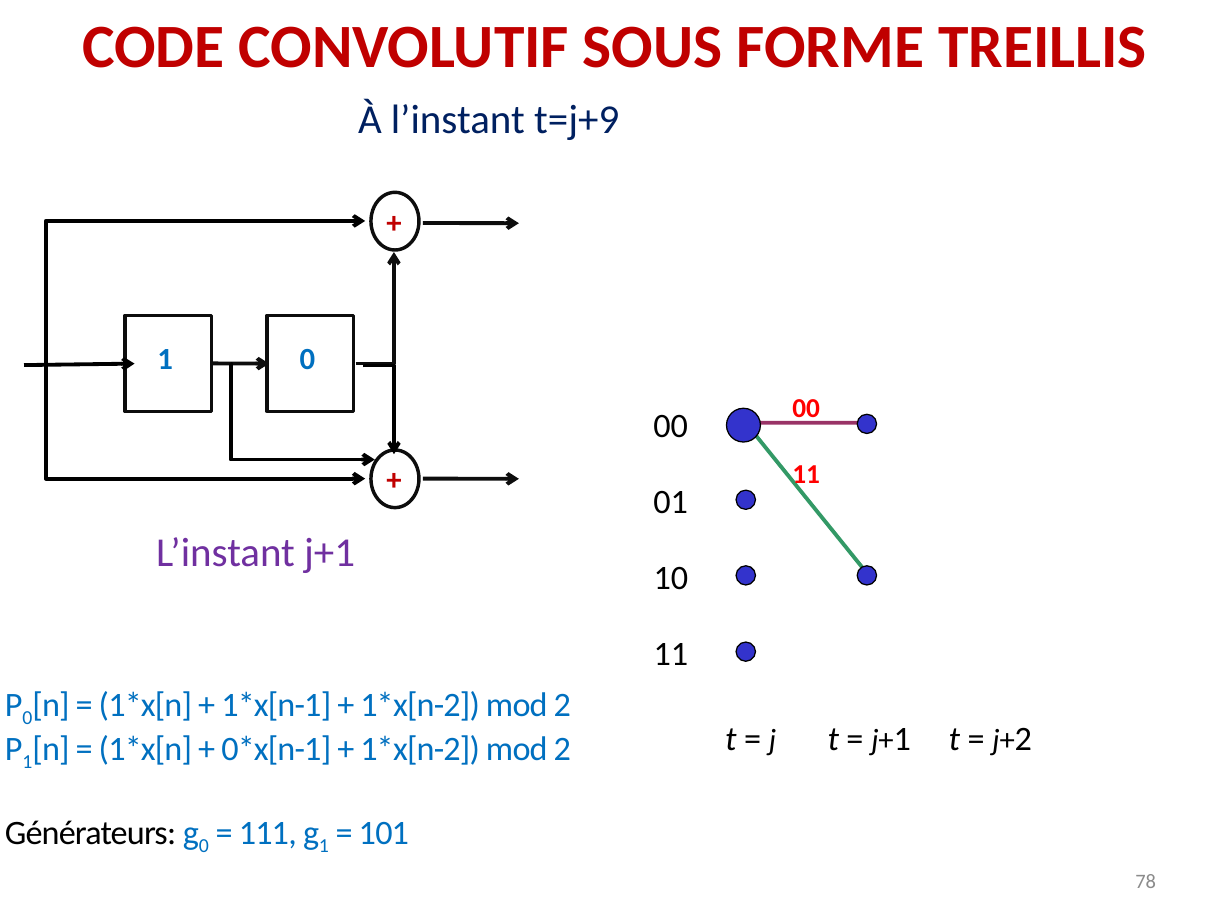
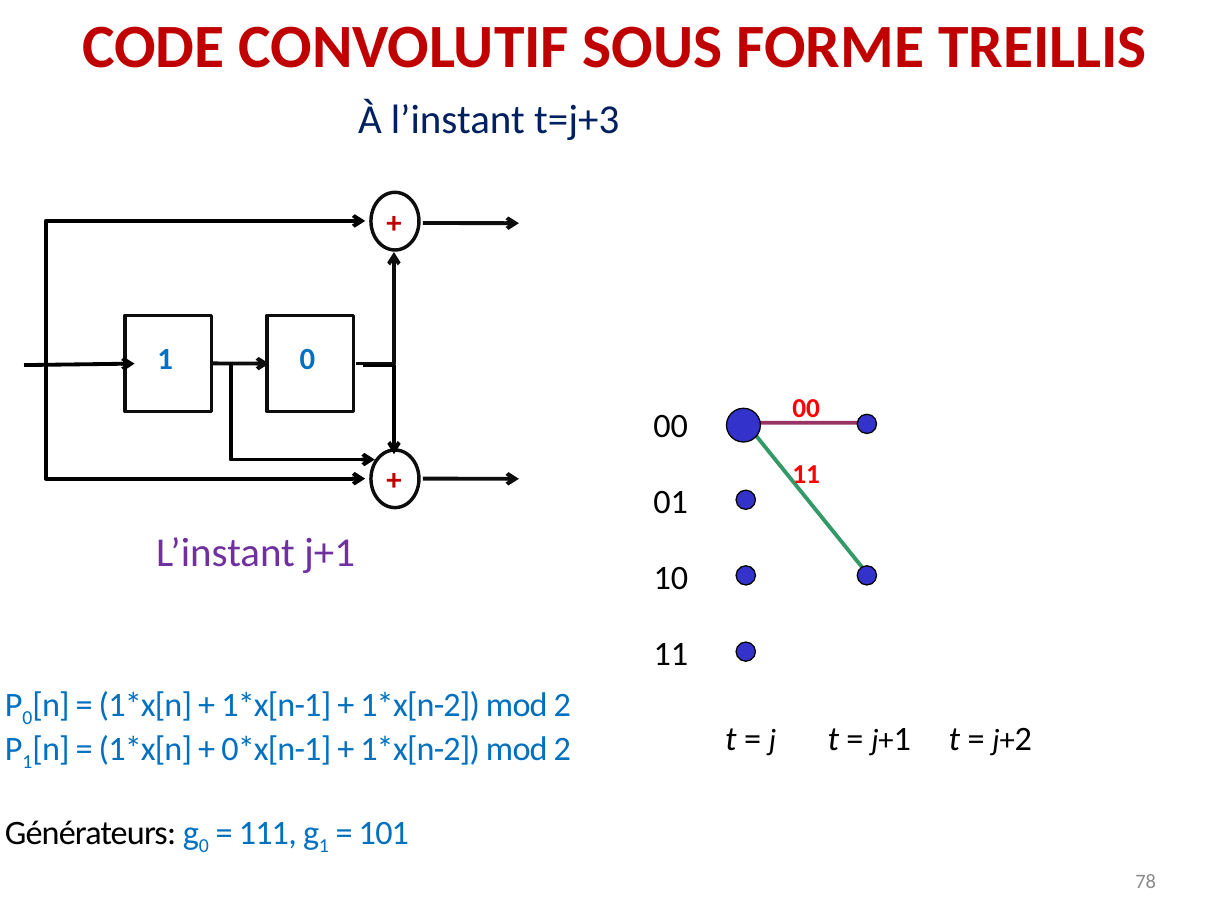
t=j+9: t=j+9 -> t=j+3 (577, 120)
